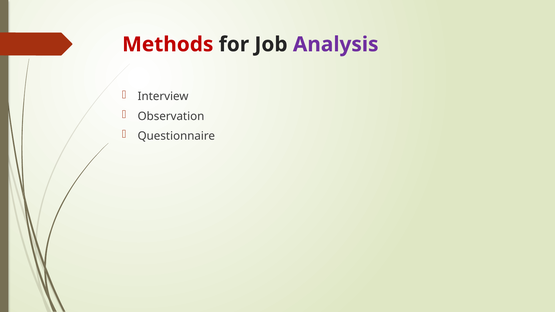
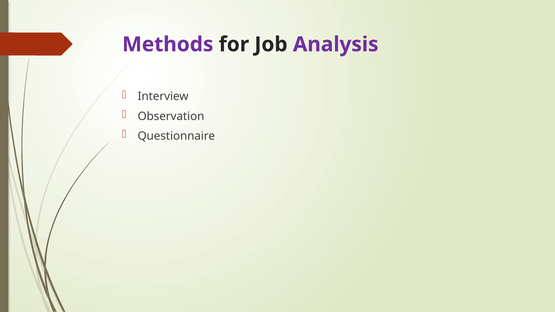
Methods colour: red -> purple (168, 44)
